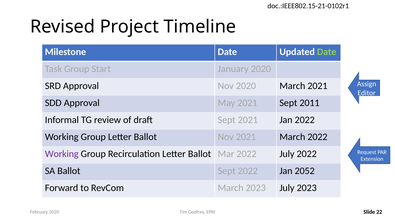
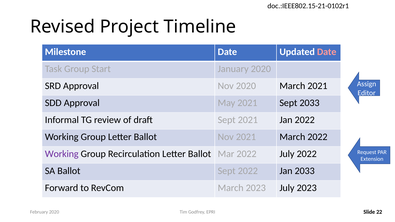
Date colour: light green -> pink (327, 52)
Sept 2011: 2011 -> 2033 (310, 103)
Jan 2052: 2052 -> 2033 (305, 171)
